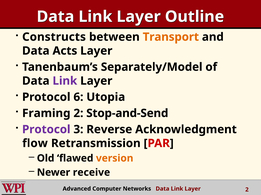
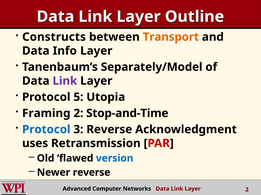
Acts: Acts -> Info (65, 51)
6: 6 -> 5 (78, 97)
Stop-and-Send: Stop-and-Send -> Stop-and-Time (127, 114)
Protocol colour: purple -> blue (46, 130)
flow: flow -> uses (35, 144)
version colour: orange -> blue (115, 159)
Newer receive: receive -> reverse (92, 173)
